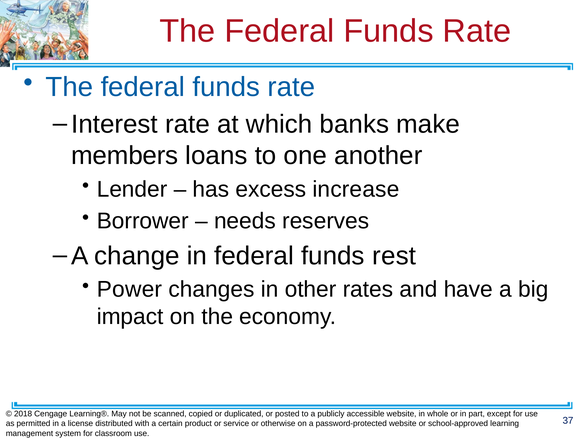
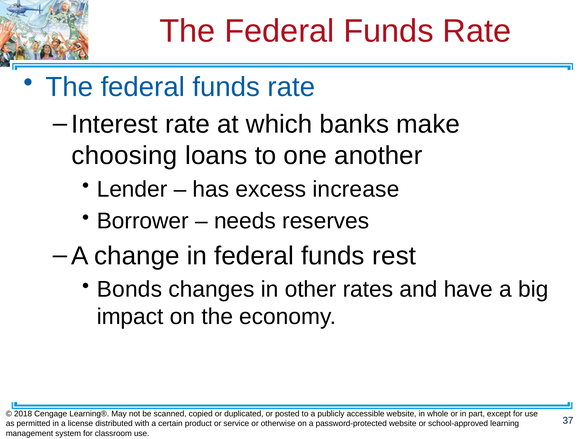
members: members -> choosing (125, 156)
Power: Power -> Bonds (129, 289)
